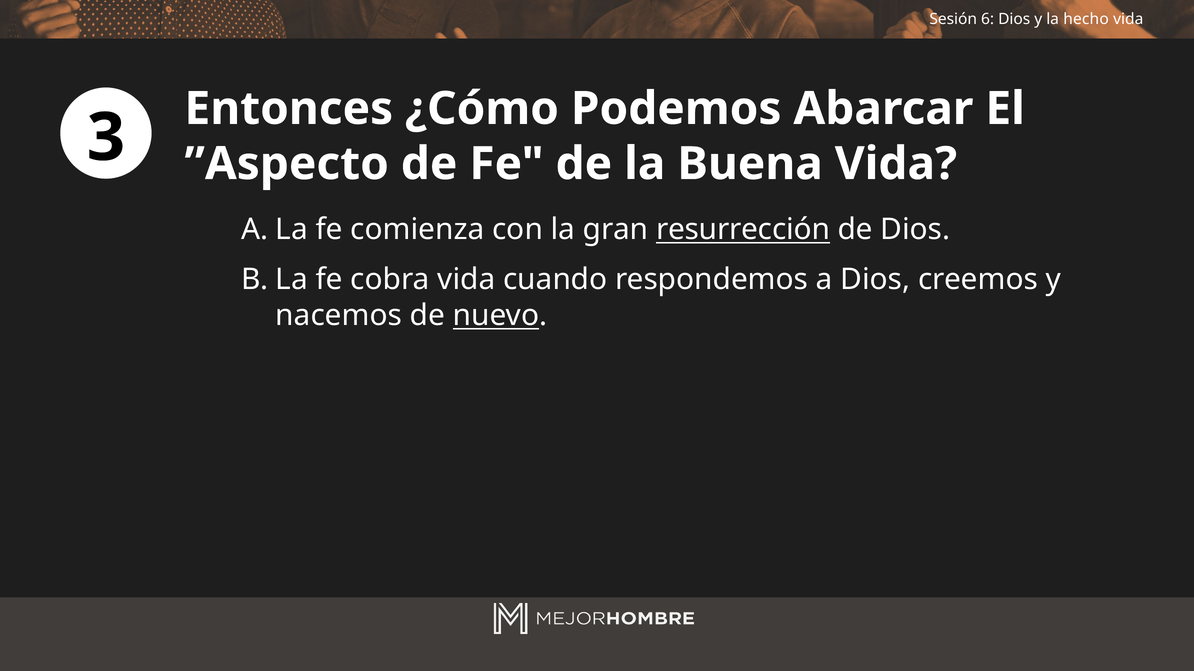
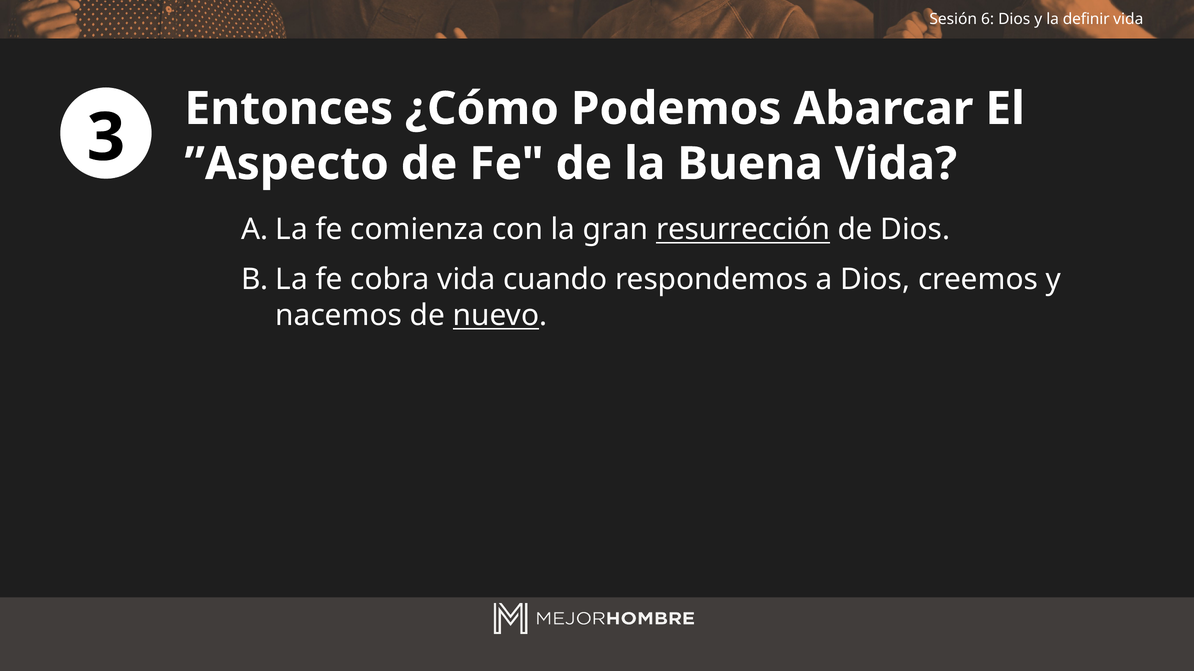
hecho: hecho -> definir (1086, 19)
